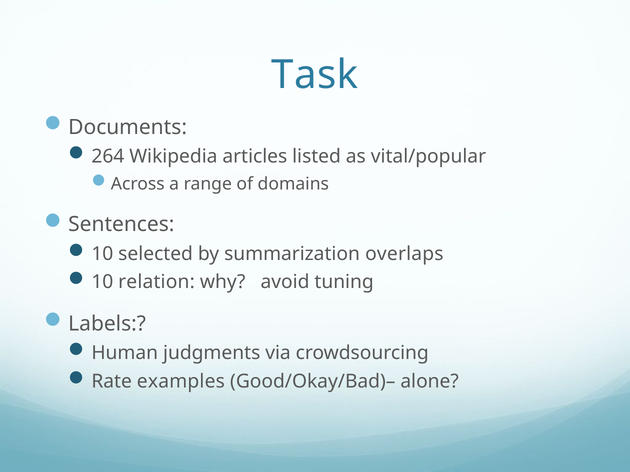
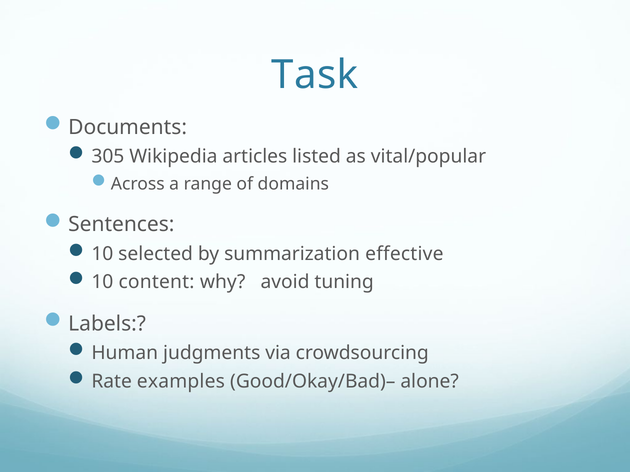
264: 264 -> 305 (108, 157)
overlaps: overlaps -> effective (404, 254)
relation: relation -> content (157, 282)
